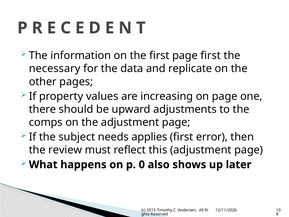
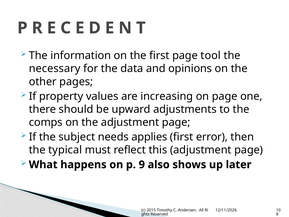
page first: first -> tool (211, 56)
replicate: replicate -> opinions (190, 69)
review: review -> typical (65, 150)
0: 0 -> 9 (142, 164)
